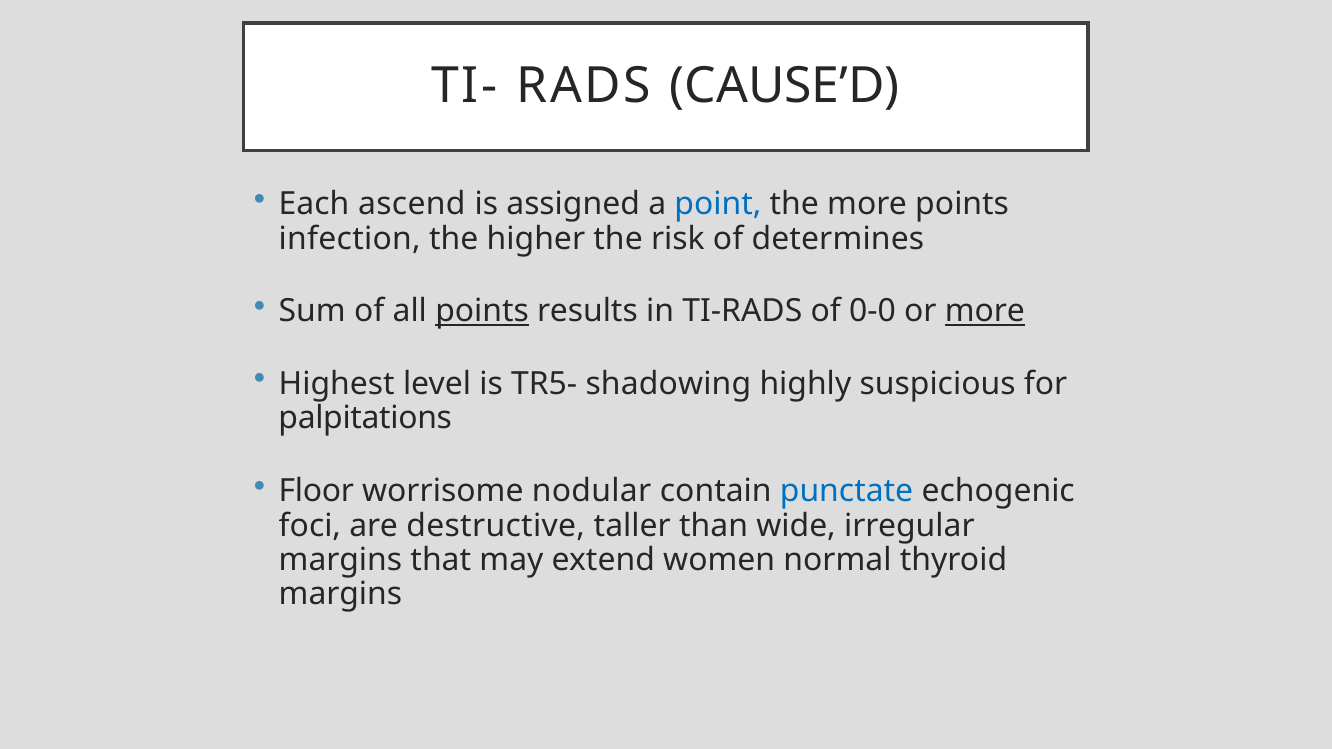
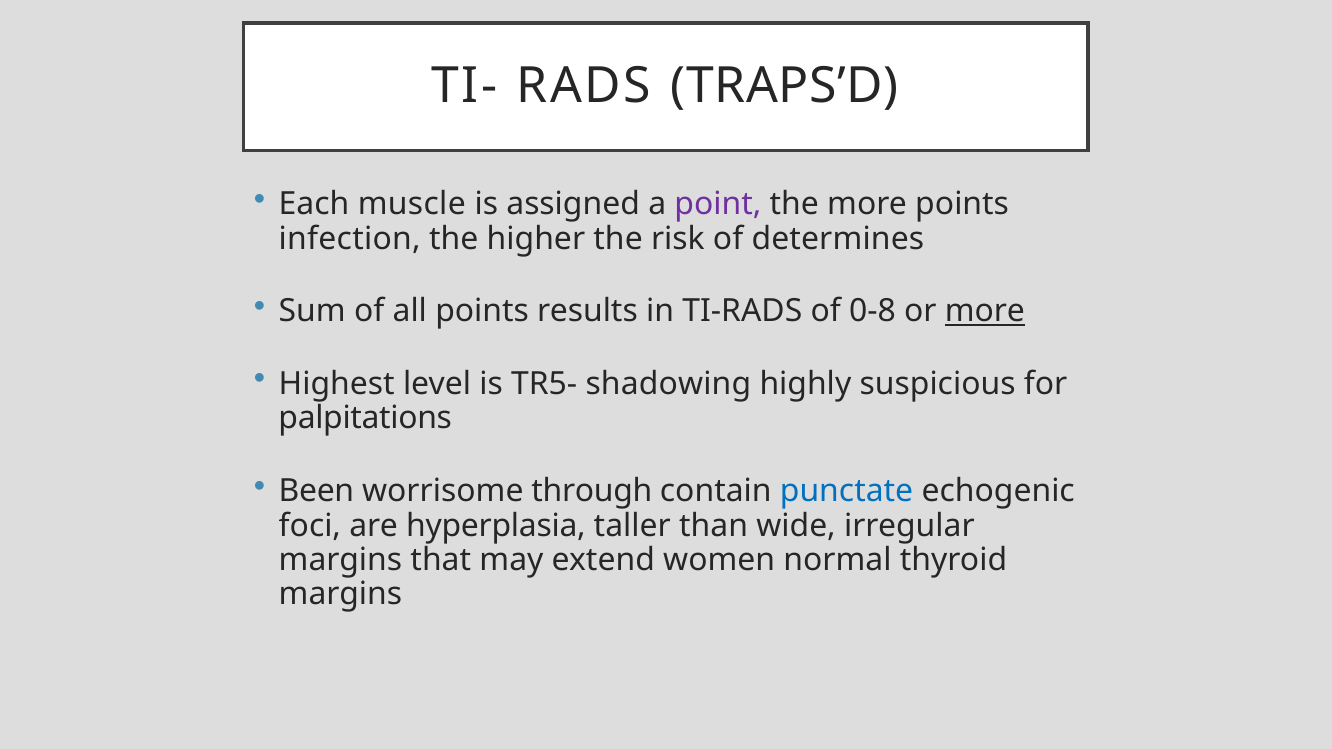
CAUSE’D: CAUSE’D -> TRAPS’D (784, 86)
ascend: ascend -> muscle (412, 204)
point colour: blue -> purple (718, 204)
points underline: present -> none (482, 311)
0-0: 0-0 -> 0-8 (873, 311)
Floor: Floor -> Been (316, 491)
nodular: nodular -> through (592, 491)
destructive: destructive -> hyperplasia (496, 526)
